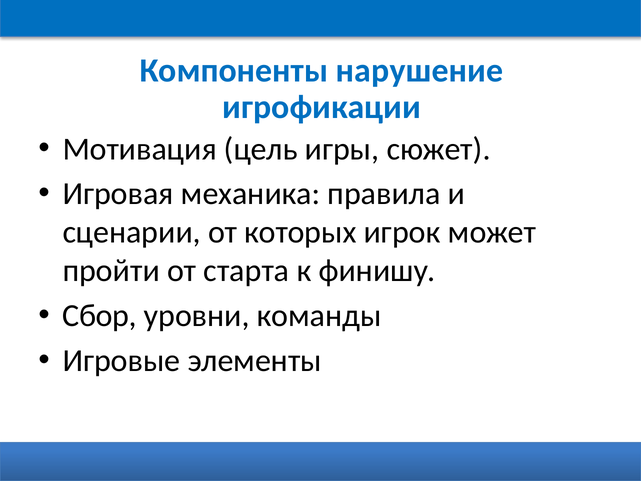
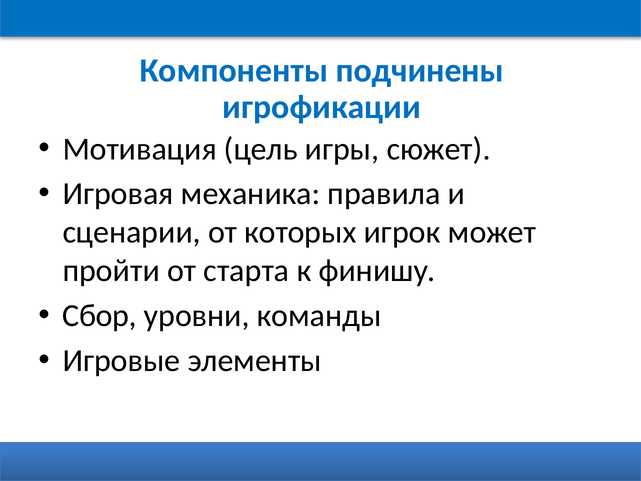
нарушение: нарушение -> подчинены (420, 70)
